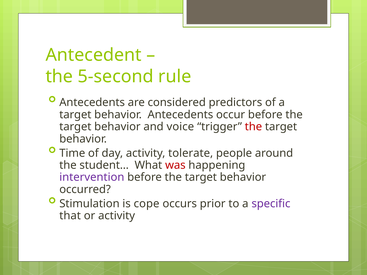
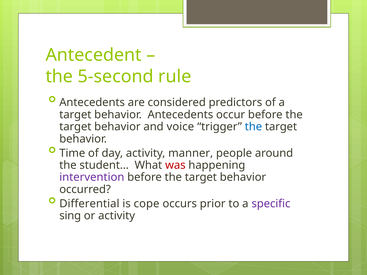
the colour: red -> blue (253, 127)
tolerate: tolerate -> manner (191, 153)
Stimulation: Stimulation -> Differential (89, 204)
that: that -> sing (70, 216)
